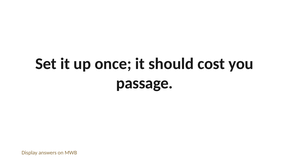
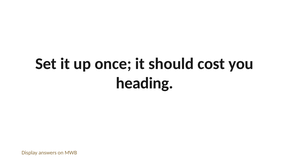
passage: passage -> heading (145, 83)
